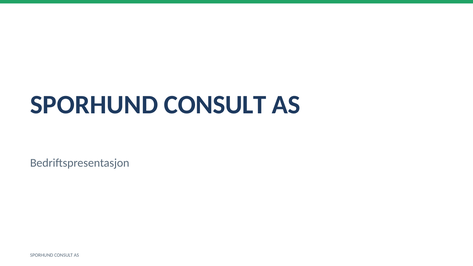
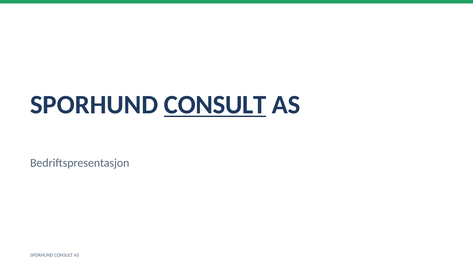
CONSULT underline: none -> present (215, 105)
